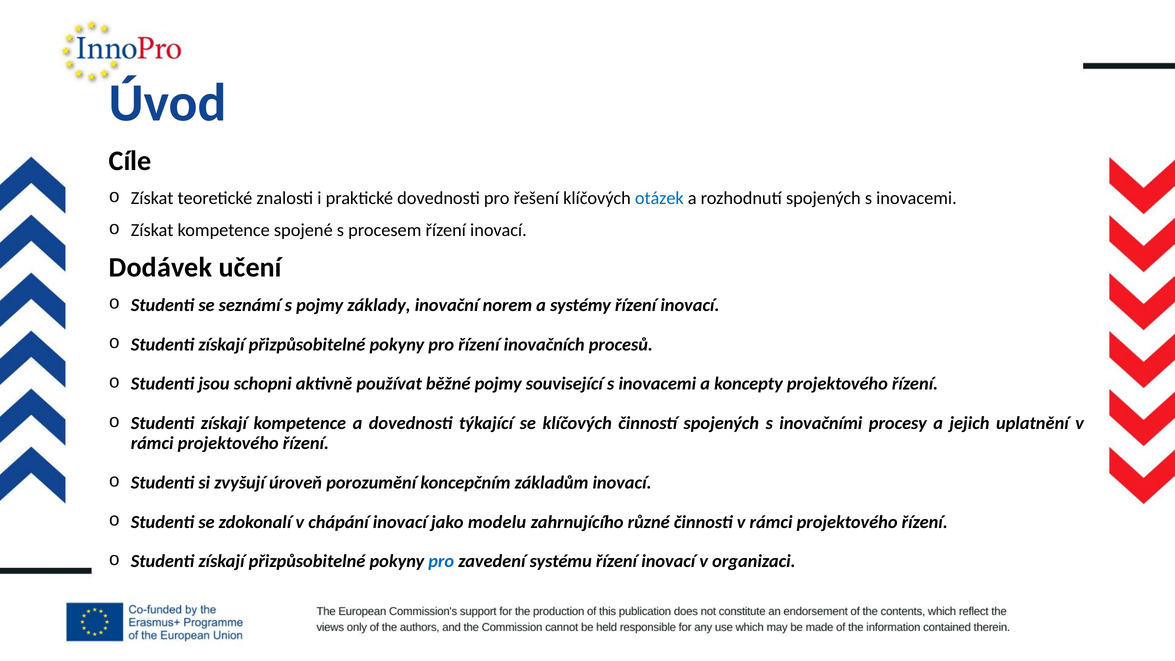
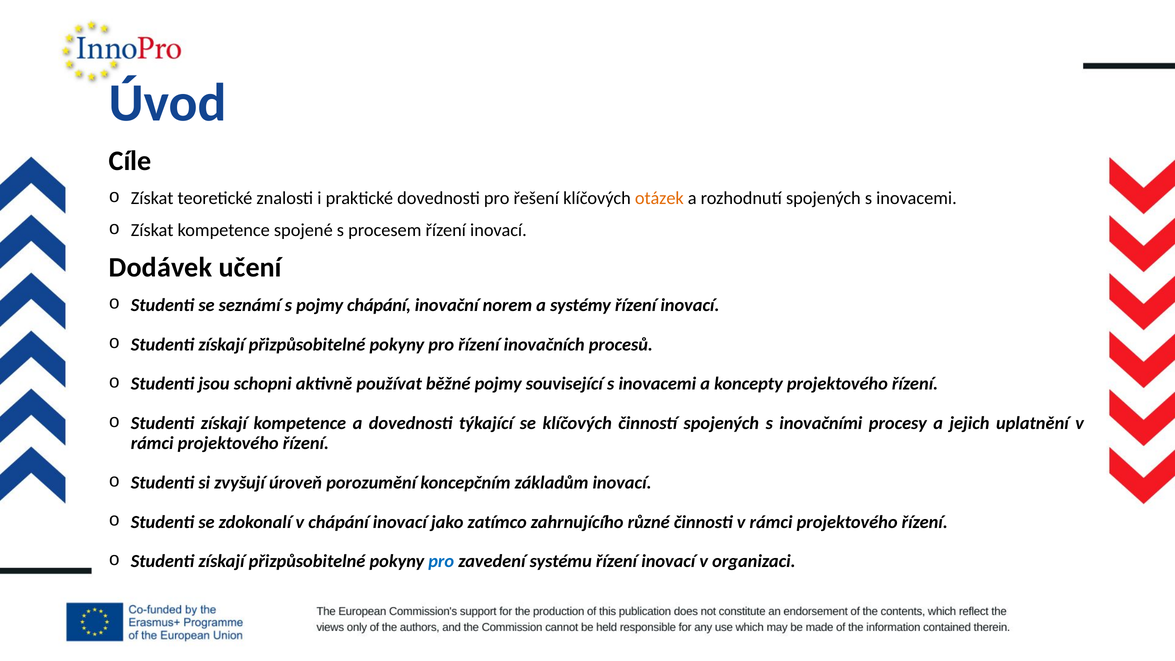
otázek colour: blue -> orange (659, 198)
pojmy základy: základy -> chápání (379, 305)
modelu: modelu -> zatímco (497, 522)
